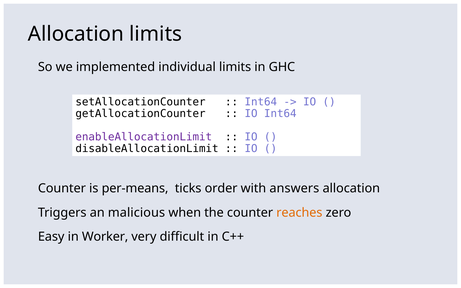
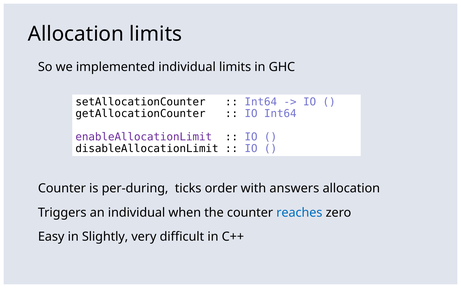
per-means: per-means -> per-during (135, 188)
an malicious: malicious -> individual (137, 213)
reaches colour: orange -> blue (299, 213)
Worker: Worker -> Slightly (105, 237)
